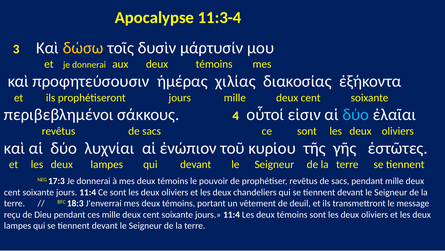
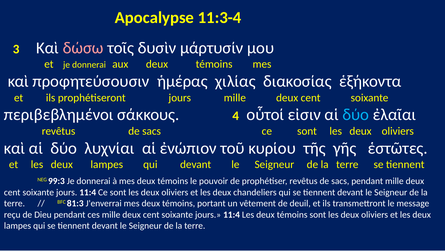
δώσω colour: yellow -> pink (83, 48)
17:3: 17:3 -> 99:3 (56, 181)
18:3: 18:3 -> 81:3 (75, 203)
